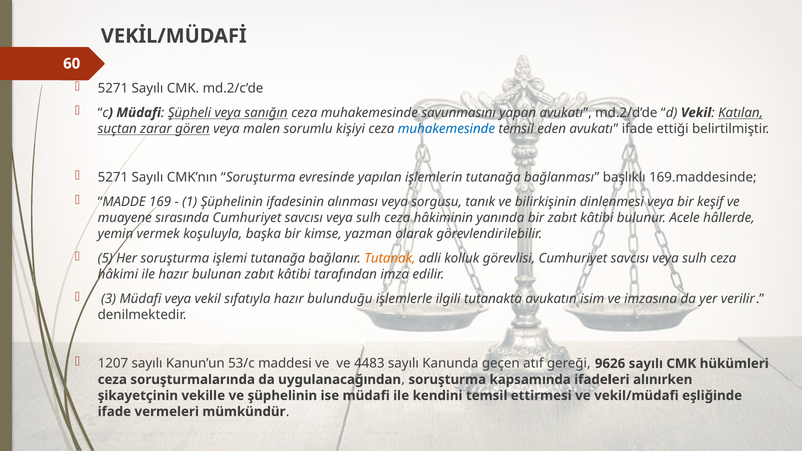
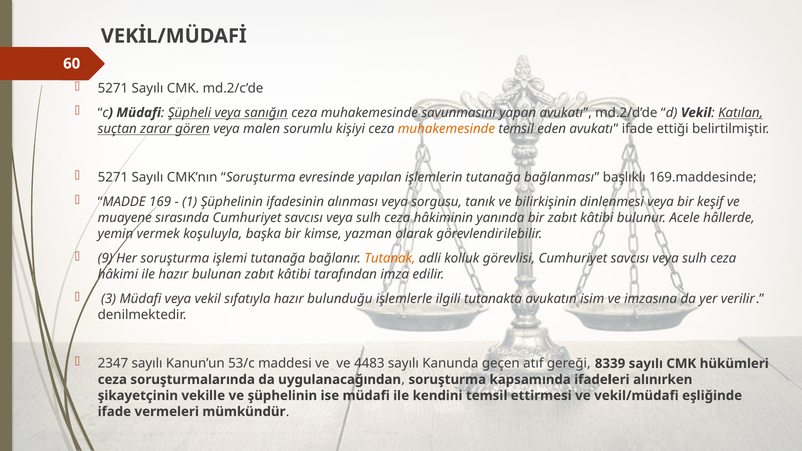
muhakemesinde colour: blue -> orange (446, 129)
5: 5 -> 9 (105, 258)
1207: 1207 -> 2347 (113, 364)
9626: 9626 -> 8339 (610, 364)
